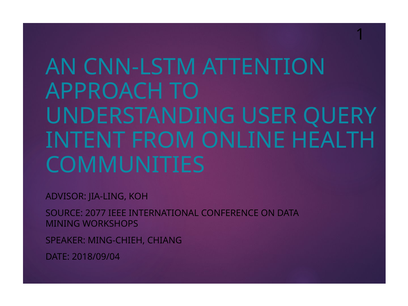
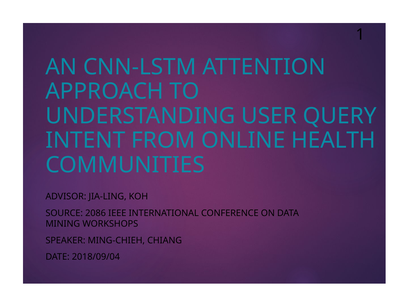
2077: 2077 -> 2086 (96, 213)
